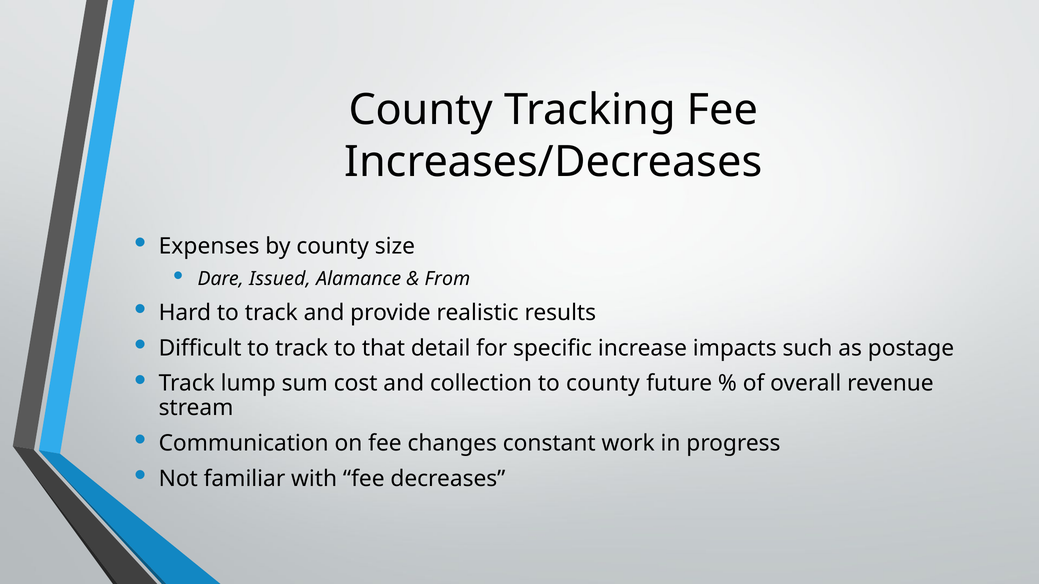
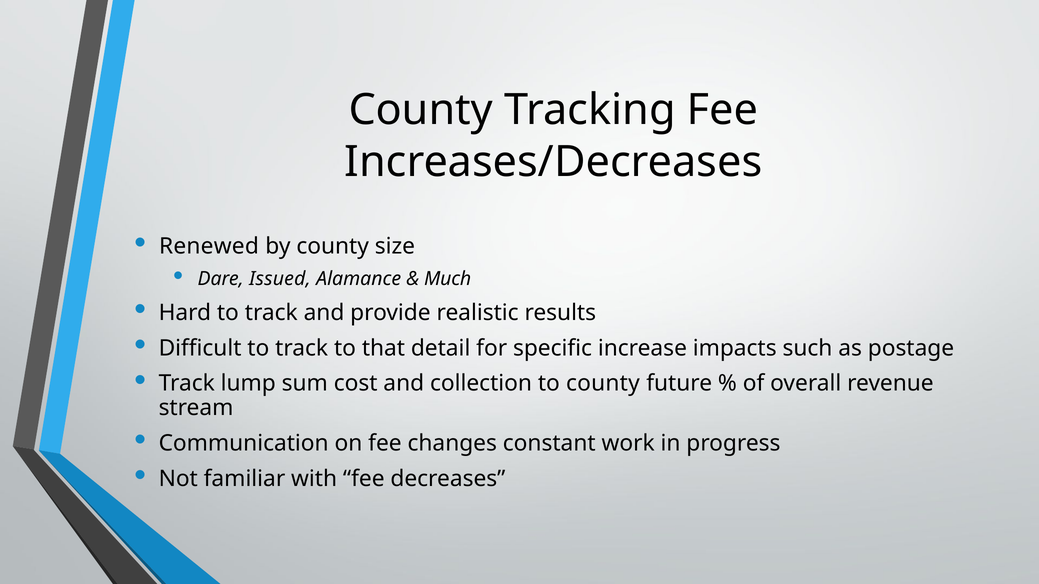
Expenses: Expenses -> Renewed (209, 246)
From: From -> Much (448, 279)
